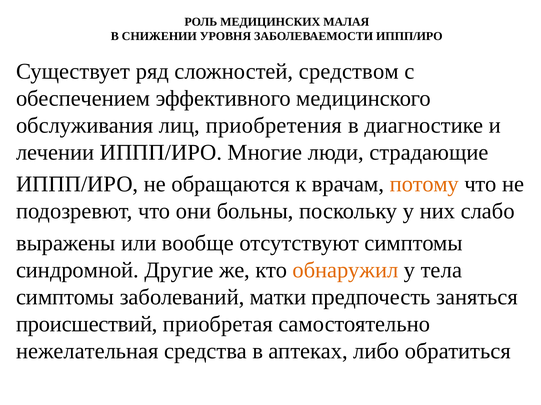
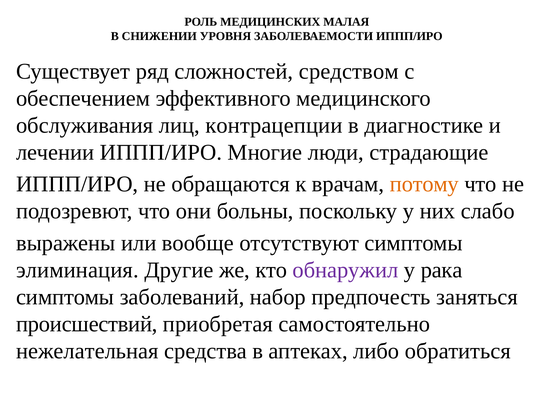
приобретения: приобретения -> контрацепции (274, 126)
синдромной: синдромной -> элиминация (77, 271)
обнаружил colour: orange -> purple (345, 271)
тела: тела -> рака (442, 271)
матки: матки -> набор (278, 298)
